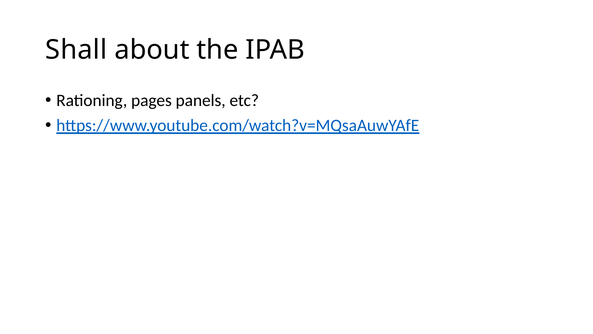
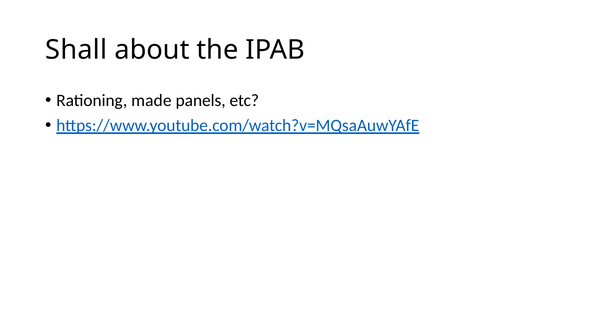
pages: pages -> made (151, 100)
